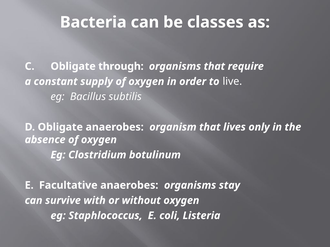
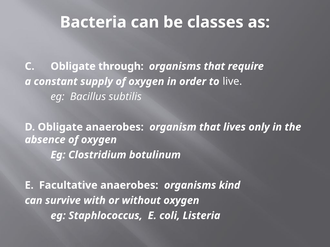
stay: stay -> kind (230, 186)
